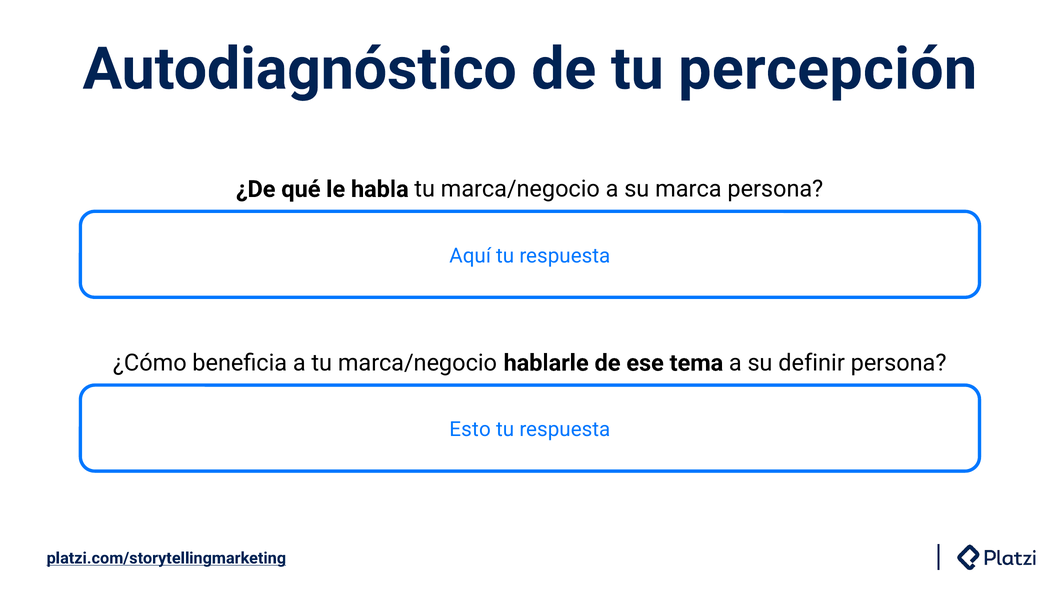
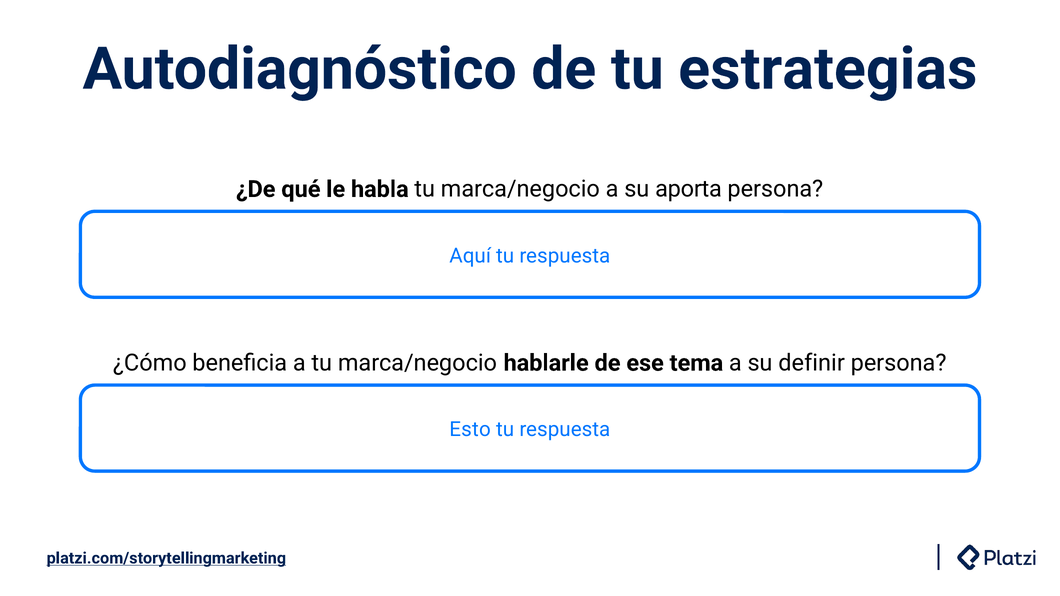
percepción: percepción -> estrategias (828, 69)
marca: marca -> aporta (689, 189)
